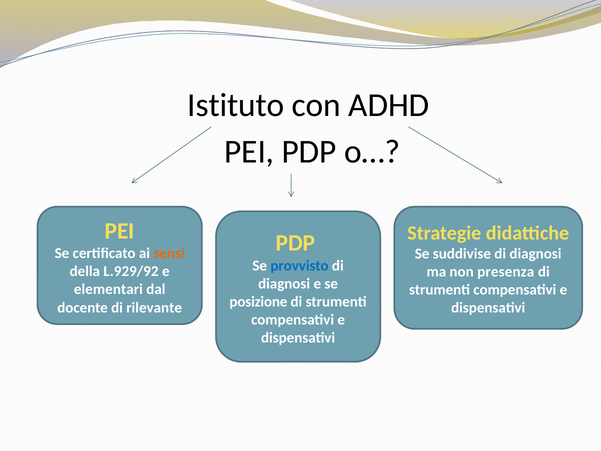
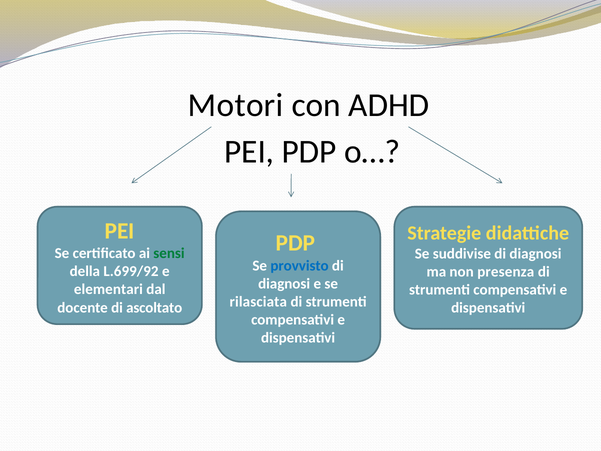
Istituto: Istituto -> Motori (236, 105)
sensi colour: orange -> green (169, 253)
L.929/92: L.929/92 -> L.699/92 (131, 271)
posizione: posizione -> rilasciata (258, 301)
rilevante: rilevante -> ascoltato (154, 307)
